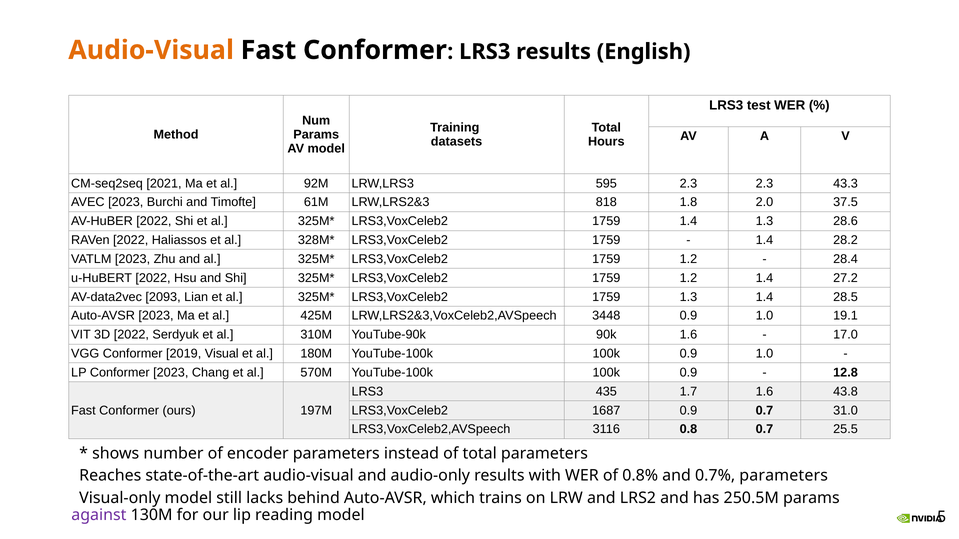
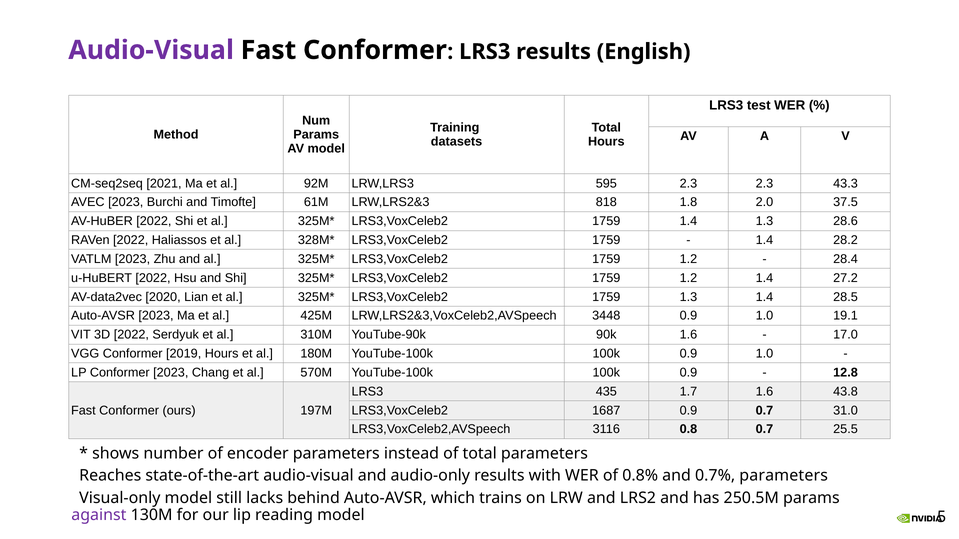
Audio-Visual colour: orange -> purple (151, 50)
2093: 2093 -> 2020 (163, 297)
2019 Visual: Visual -> Hours (222, 354)
